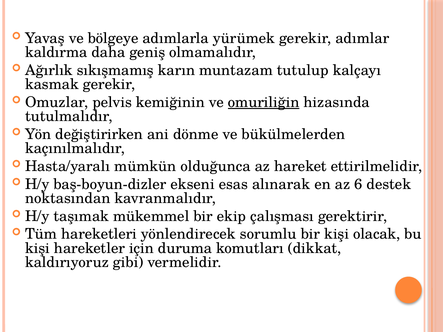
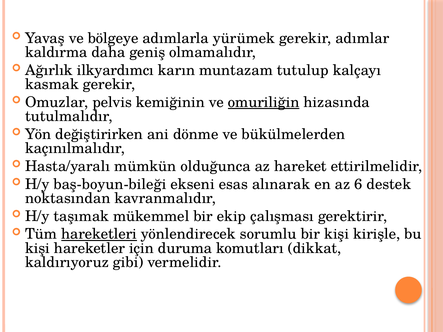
sıkışmamış: sıkışmamış -> ilkyardımcı (115, 70)
baş-boyun-dizler: baş-boyun-dizler -> baş-boyun-bileği (110, 184)
hareketleri underline: none -> present (99, 234)
olacak: olacak -> kirişle (377, 234)
